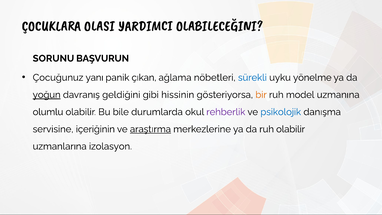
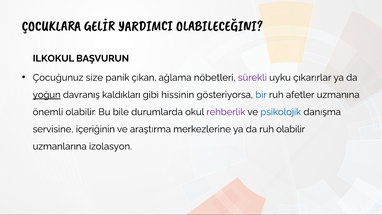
OLASI: OLASI -> GELİR (100, 26)
SORUNU: SORUNU -> ILKOKUL (53, 58)
yanı: yanı -> size (94, 78)
sürekli colour: blue -> purple (252, 78)
yönelme: yönelme -> çıkarırlar (312, 78)
geldiğini: geldiğini -> kaldıkları (121, 95)
bir colour: orange -> blue (261, 95)
model: model -> afetler (300, 95)
olumlu: olumlu -> önemli (48, 112)
araştırma underline: present -> none (150, 129)
